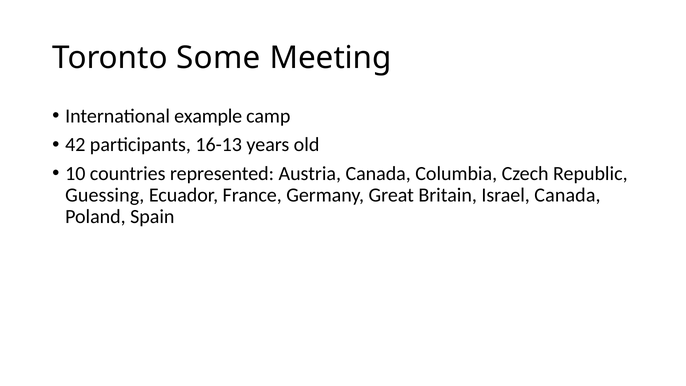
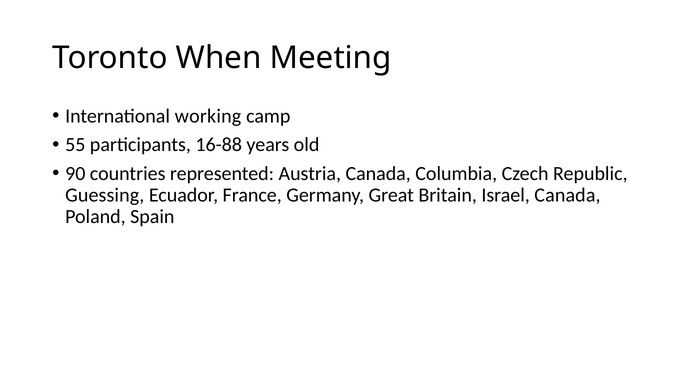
Some: Some -> When (219, 58)
example: example -> working (208, 116)
42: 42 -> 55 (75, 145)
16-13: 16-13 -> 16-88 (219, 145)
10: 10 -> 90 (75, 174)
